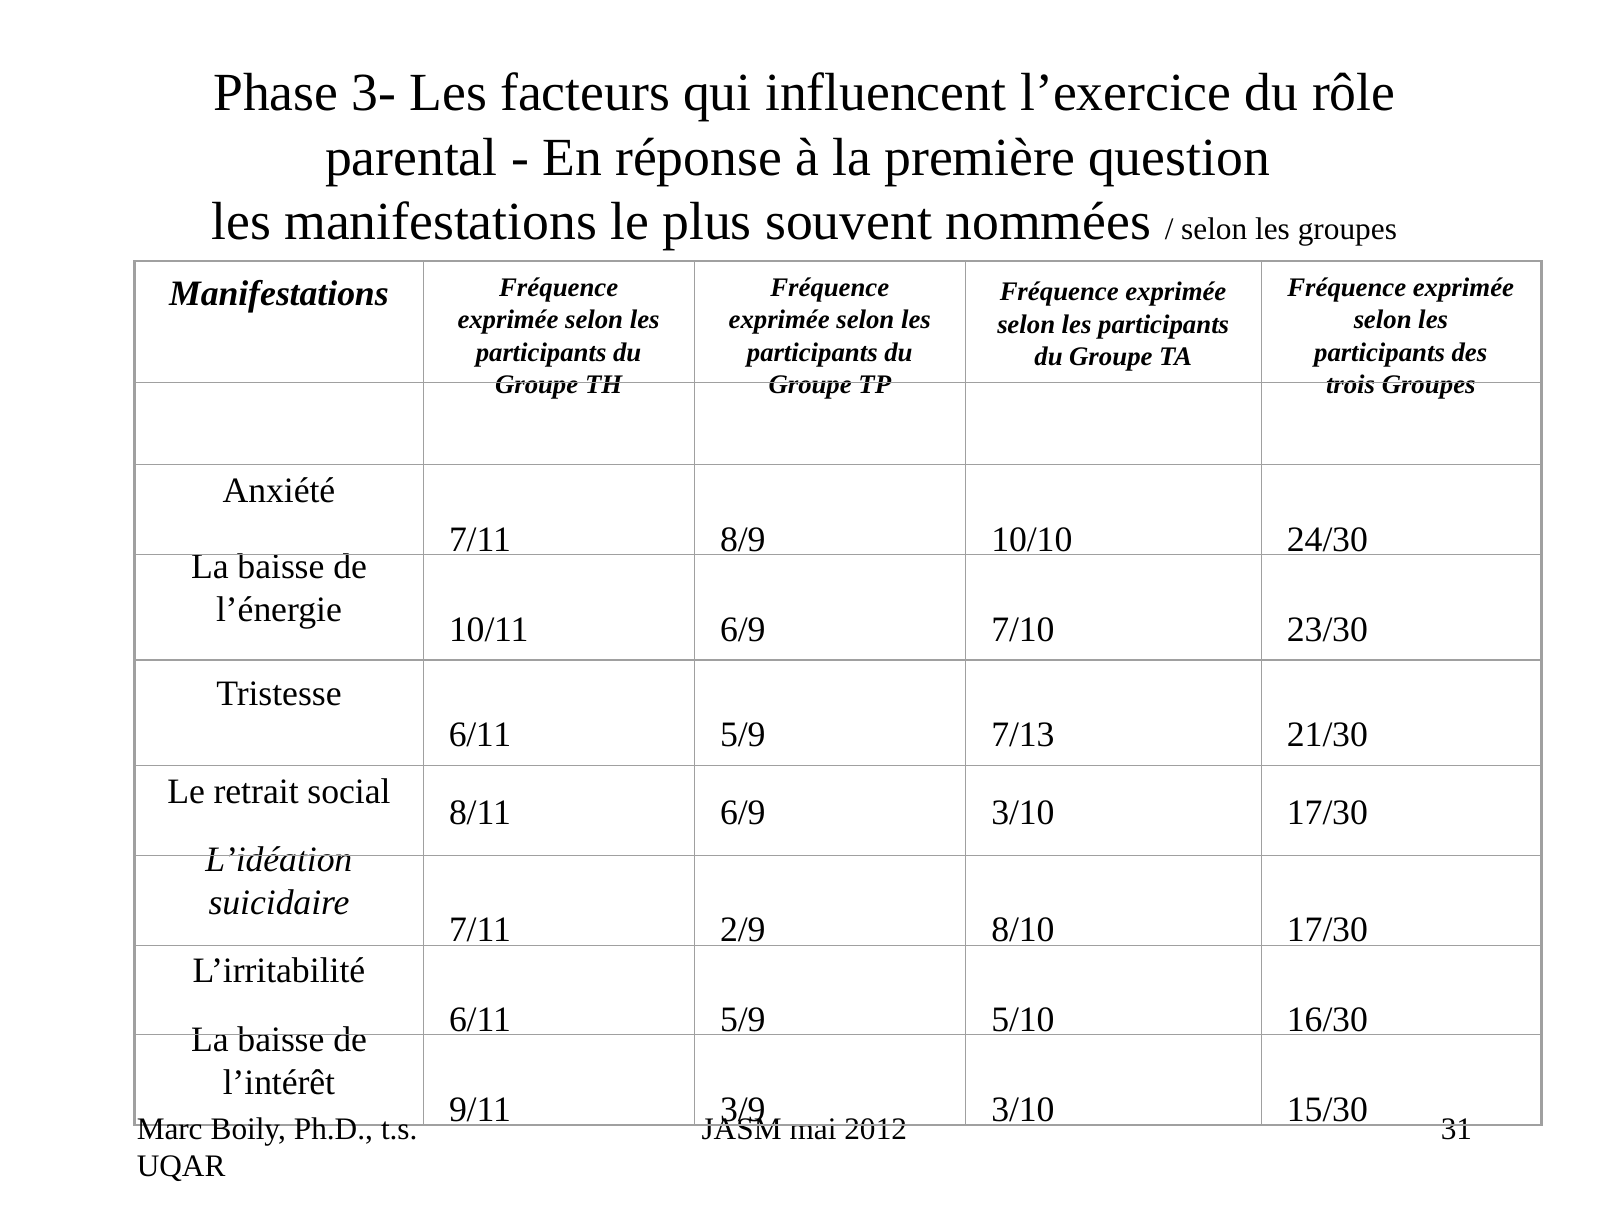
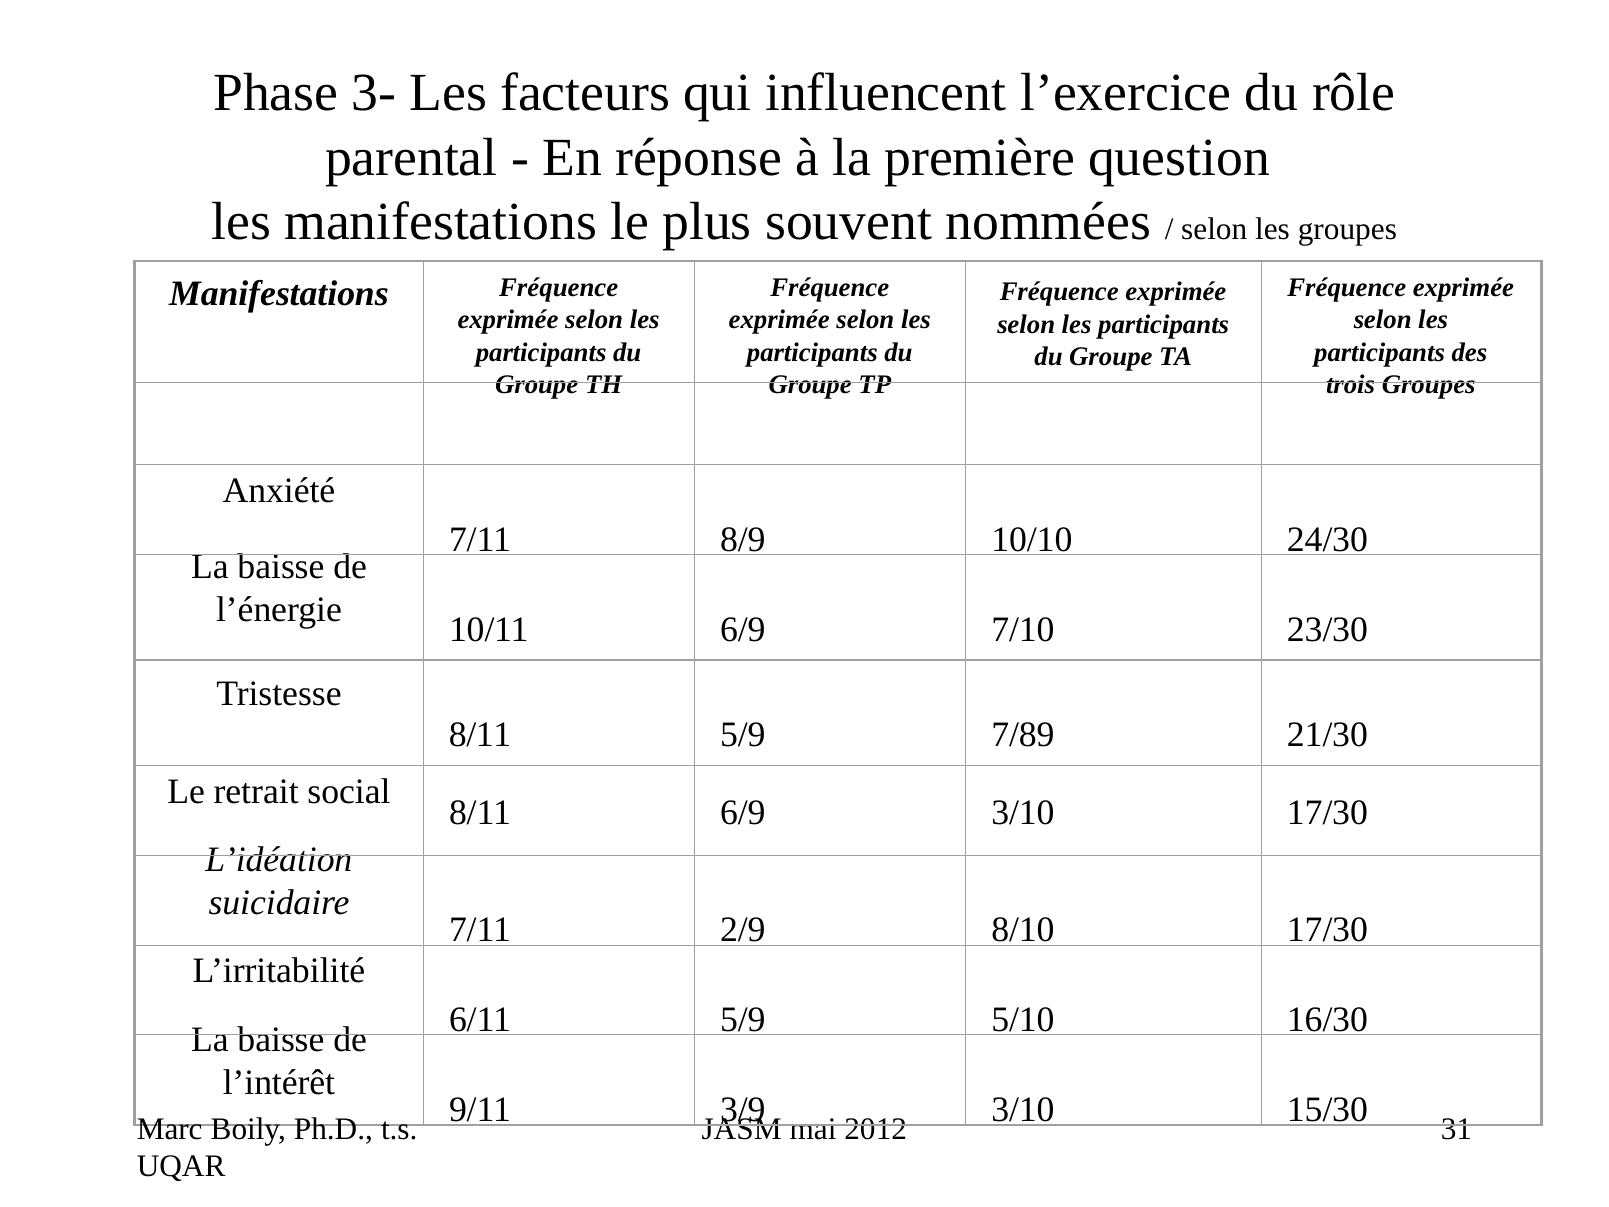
6/11: 6/11 -> 8/11 (480, 735)
7/13: 7/13 -> 7/89 (1023, 735)
